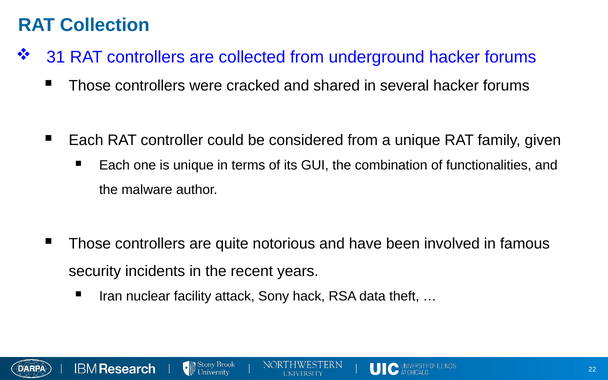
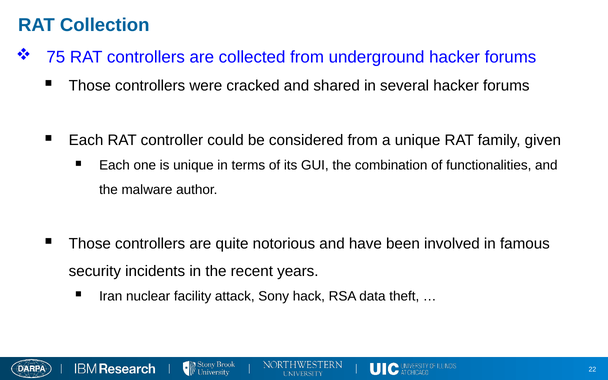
31: 31 -> 75 (56, 57)
